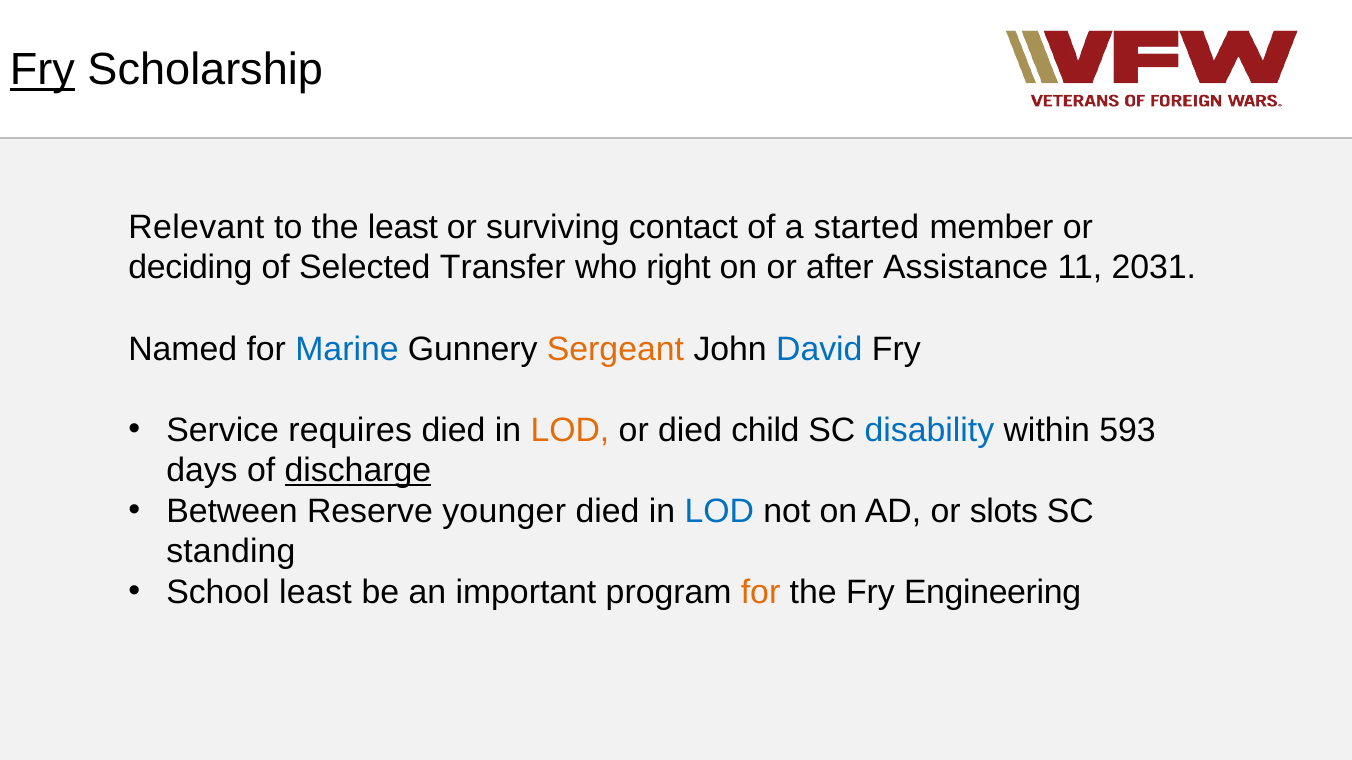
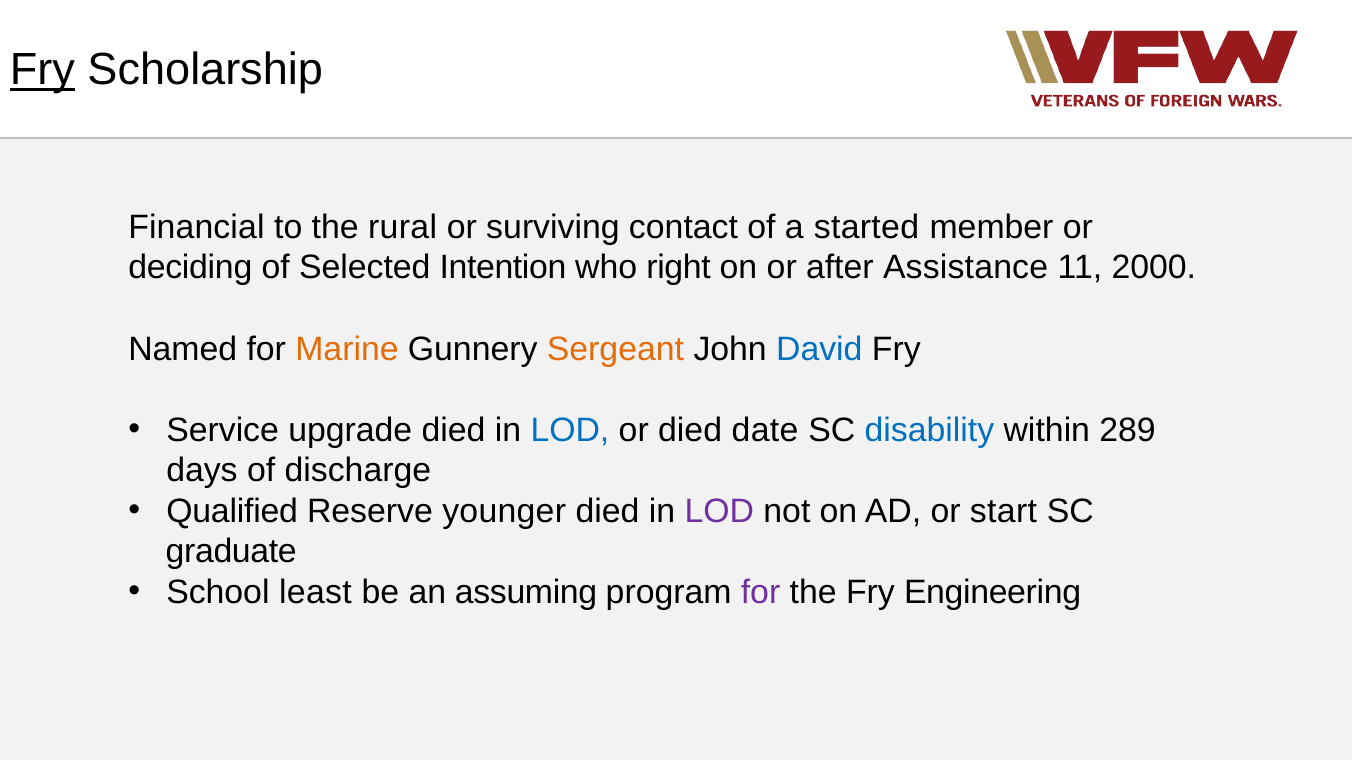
Relevant: Relevant -> Financial (196, 227)
the least: least -> rural (403, 227)
Transfer: Transfer -> Intention (503, 268)
2031: 2031 -> 2000 (1154, 268)
Marine colour: blue -> orange (347, 349)
requires: requires -> upgrade (350, 430)
LOD colour: orange -> blue (570, 430)
child: child -> date (765, 430)
593: 593 -> 289 (1128, 430)
discharge underline: present -> none (358, 471)
Between: Between -> Qualified (232, 511)
LOD colour: blue -> purple (719, 511)
slots: slots -> start (1004, 511)
standing: standing -> graduate (231, 552)
important: important -> assuming (526, 592)
for colour: orange -> purple (761, 592)
